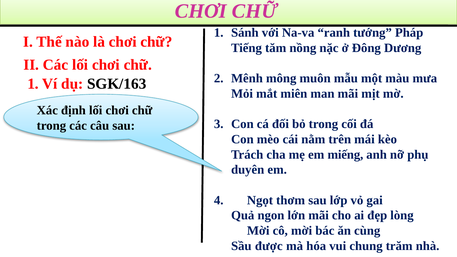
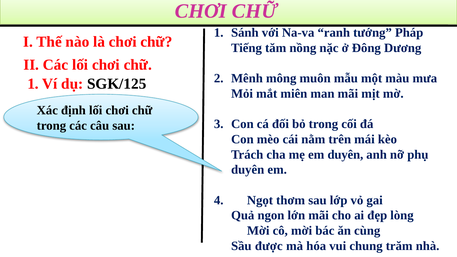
SGK/163: SGK/163 -> SGK/125 (117, 84)
em miếng: miếng -> duyên (345, 155)
